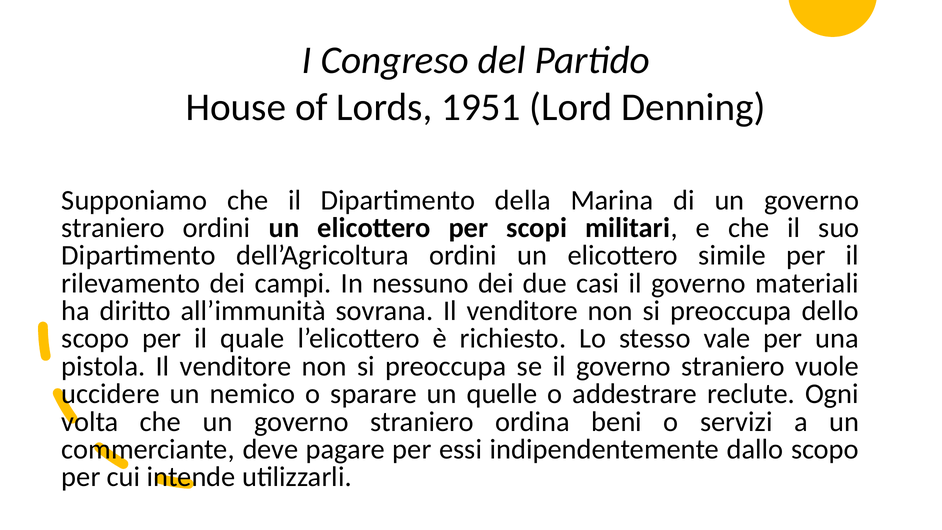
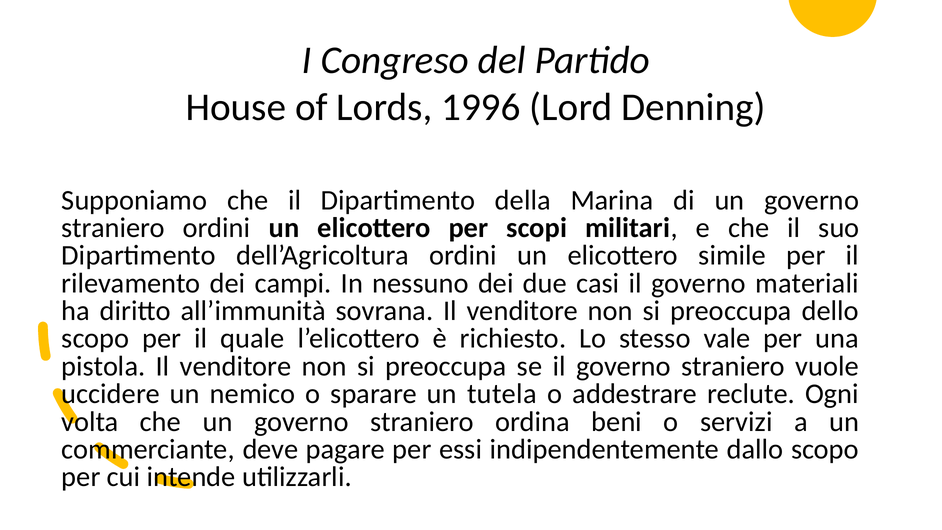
1951: 1951 -> 1996 (481, 107)
quelle: quelle -> tutela (502, 394)
